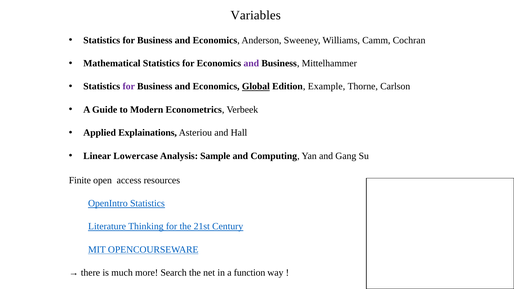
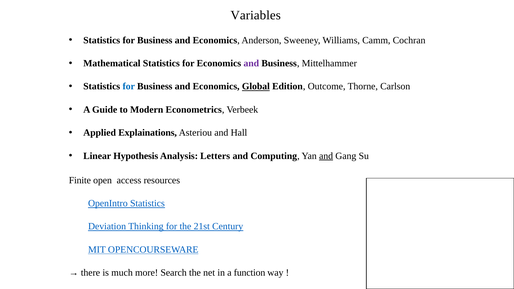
for colour: purple -> blue (129, 87)
Example: Example -> Outcome (327, 87)
Lowercase: Lowercase -> Hypothesis (136, 156)
Sample: Sample -> Letters (215, 156)
and underline: none -> present (326, 156)
Literature: Literature -> Deviation (107, 227)
